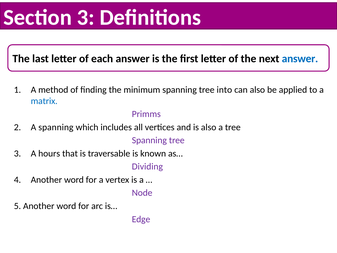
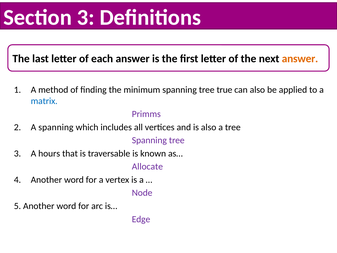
answer colour: blue -> orange (300, 59)
into: into -> true (224, 90)
Dividing: Dividing -> Allocate (147, 166)
